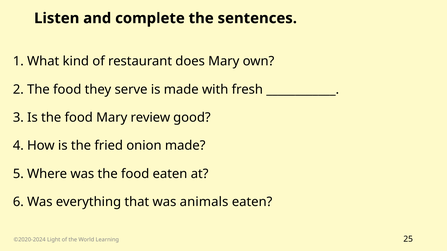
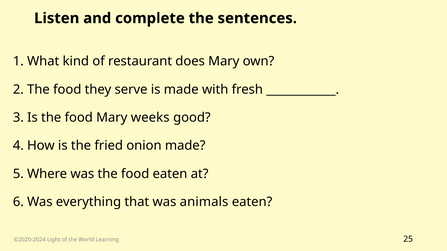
review: review -> weeks (150, 118)
